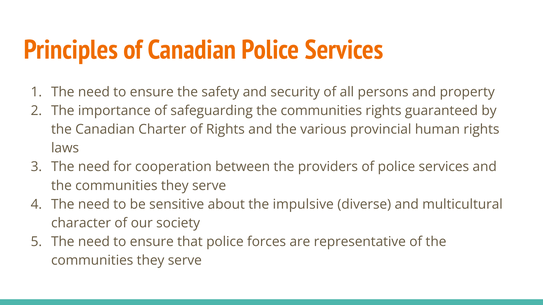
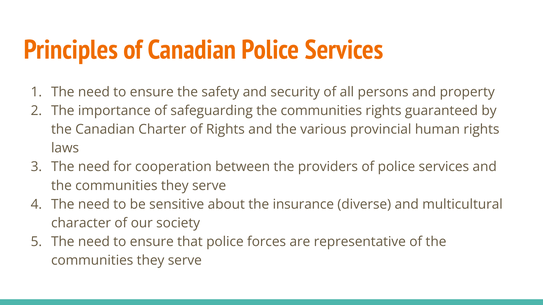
impulsive: impulsive -> insurance (303, 205)
